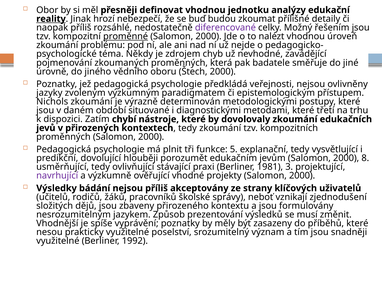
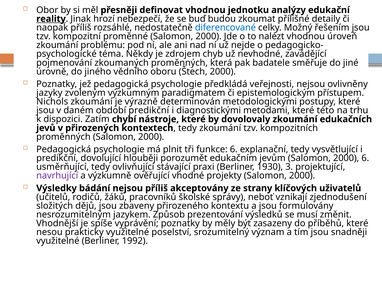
diferencované colour: purple -> blue (225, 28)
proměnné underline: present -> none (126, 36)
období situované: situované -> predikční (149, 110)
třetí: třetí -> této (325, 110)
funkce 5: 5 -> 6 (234, 149)
2000 8: 8 -> 6 (365, 158)
1981: 1981 -> 1930 (270, 167)
